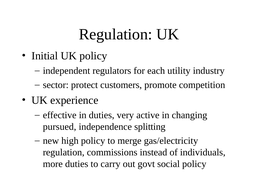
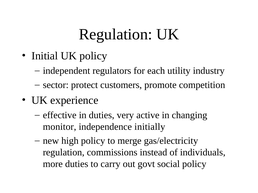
pursued: pursued -> monitor (60, 127)
splitting: splitting -> initially (150, 127)
